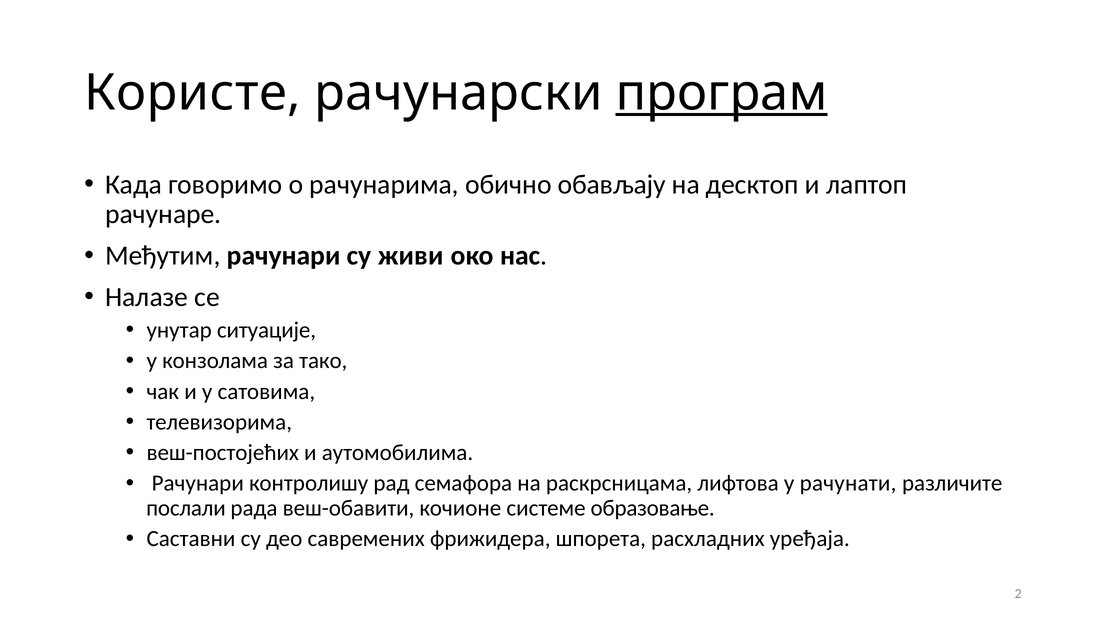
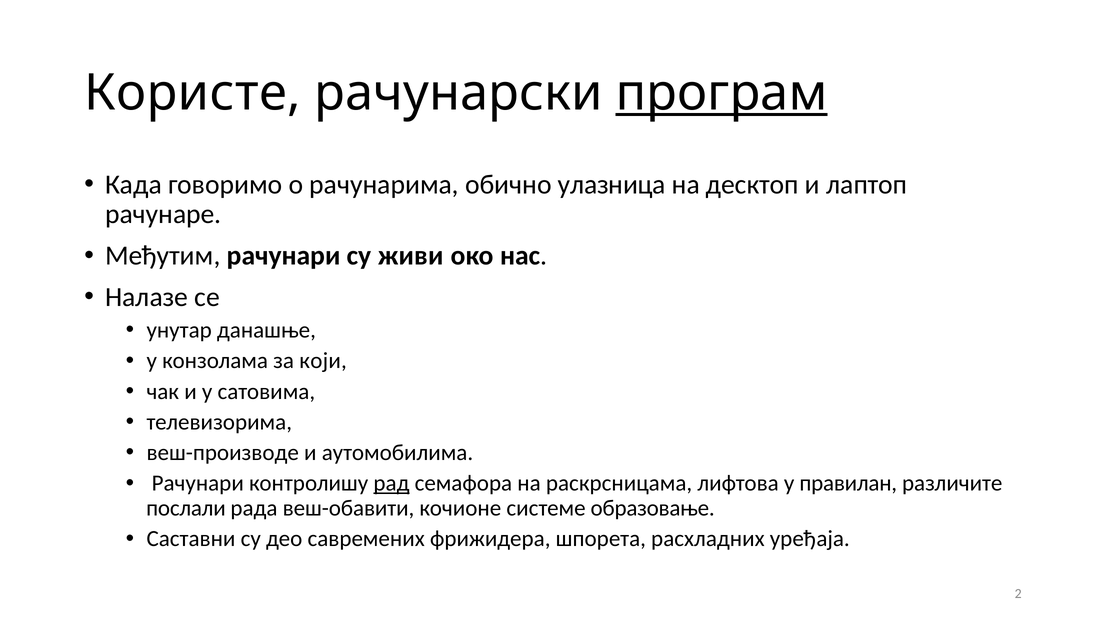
обављају: обављају -> улазница (612, 185)
ситуације: ситуације -> данашње (266, 330)
тако: тако -> који (323, 361)
веш-постојећих: веш-постојећих -> веш-производе (223, 453)
рад underline: none -> present (391, 483)
рачунати: рачунати -> правилан (848, 483)
